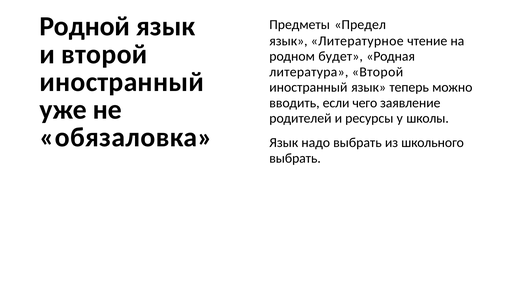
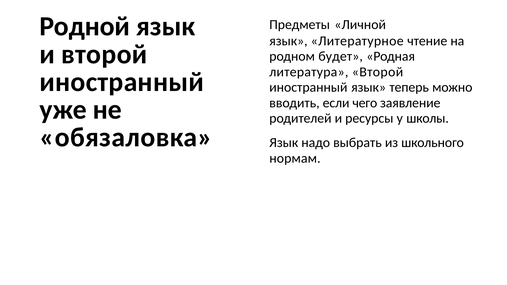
Предел: Предел -> Личной (360, 25)
выбрать: выбрать -> нормам (295, 158)
